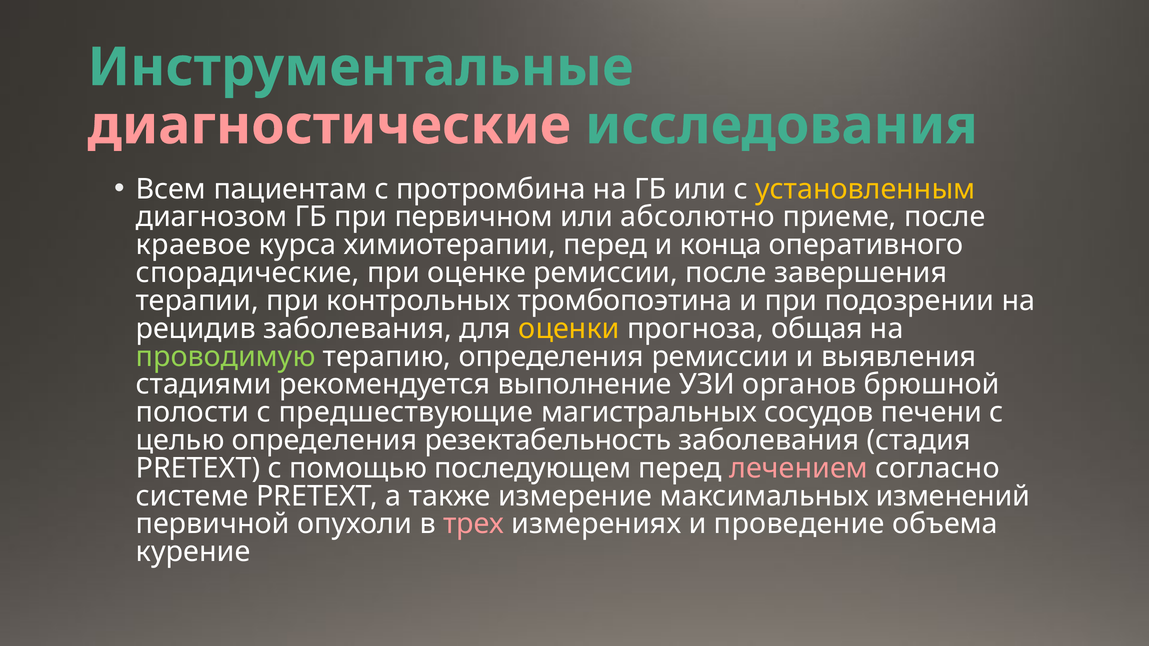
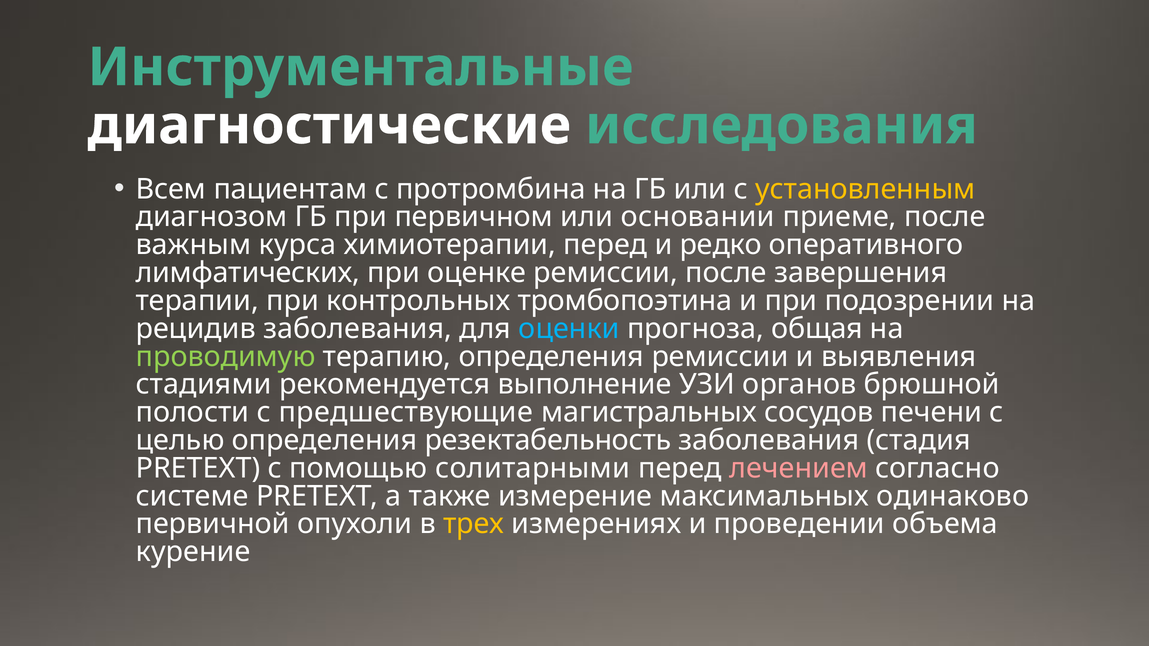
диагностические colour: pink -> white (329, 126)
абсолютно: абсолютно -> основании (698, 217)
краевое: краевое -> важным (194, 245)
конца: конца -> редко (721, 245)
спорадические: спорадические -> лимфатических (248, 273)
оценки colour: yellow -> light blue (569, 329)
последующем: последующем -> солитарными (533, 468)
изменений: изменений -> одинаково (953, 496)
трех colour: pink -> yellow (474, 524)
проведение: проведение -> проведении (799, 524)
